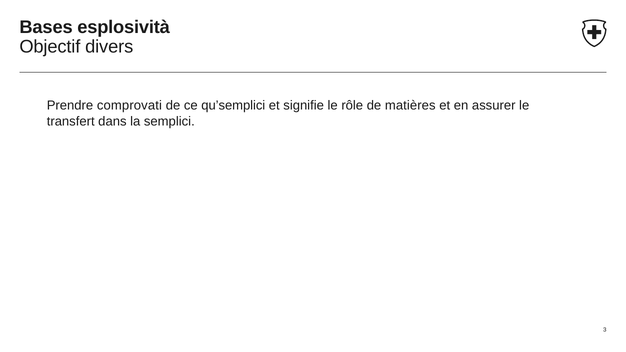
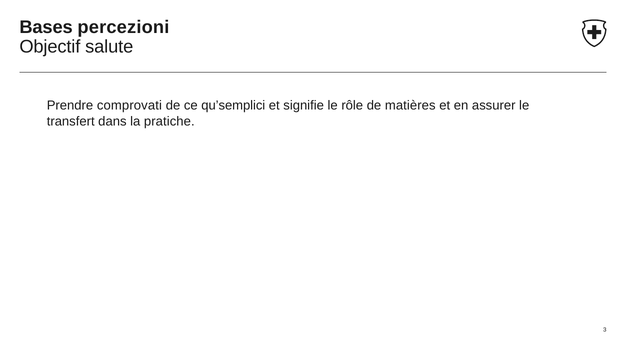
esplosività: esplosività -> percezioni (123, 27)
divers: divers -> salute (109, 47)
semplici: semplici -> pratiche (169, 122)
